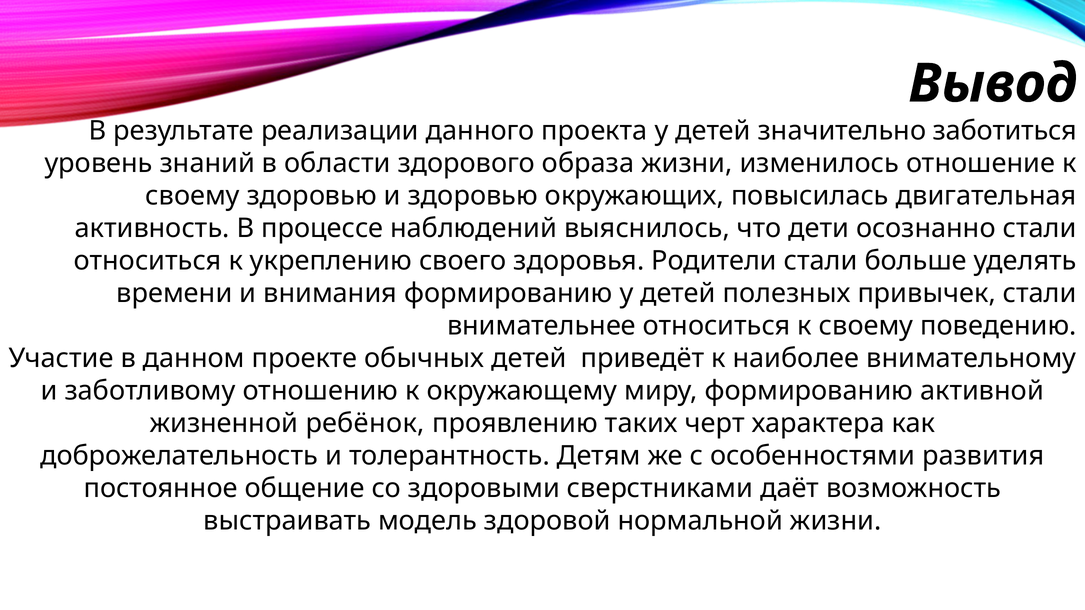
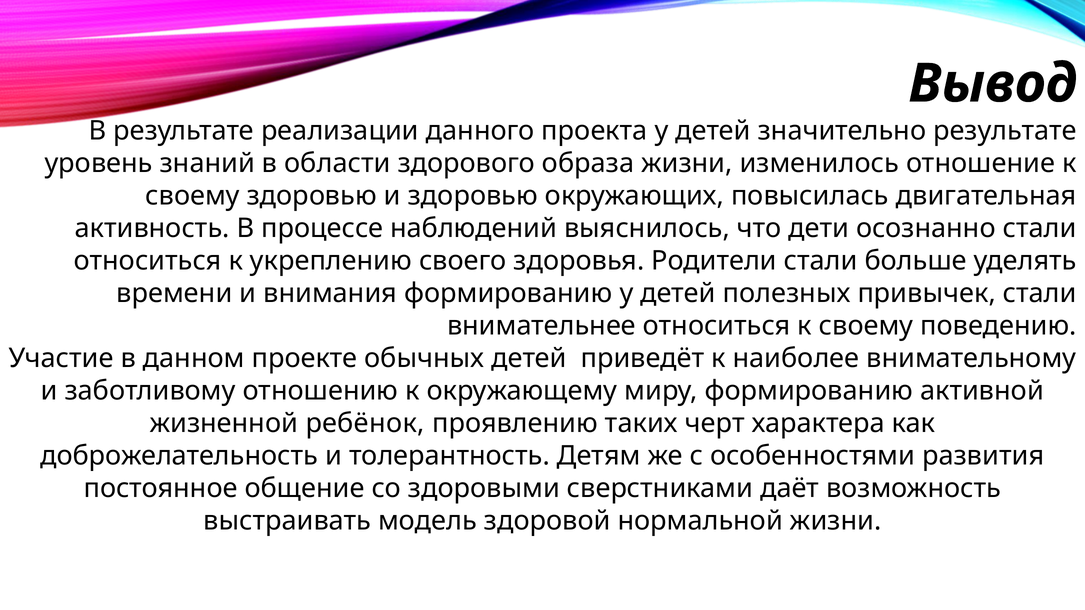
значительно заботиться: заботиться -> результате (1005, 131)
